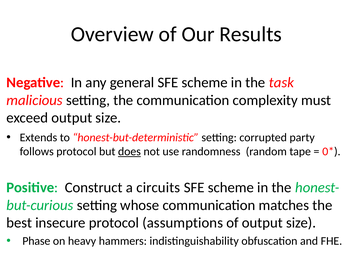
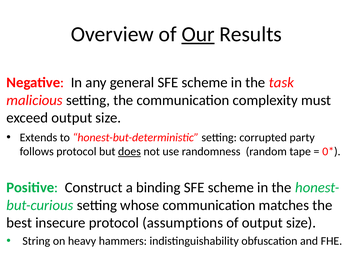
Our underline: none -> present (198, 34)
circuits: circuits -> binding (158, 187)
Phase: Phase -> String (36, 241)
